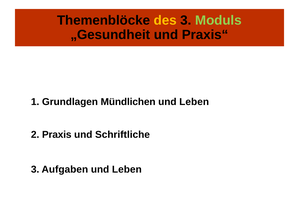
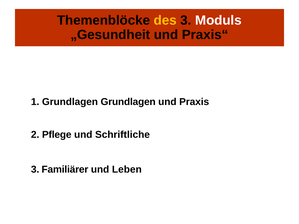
Moduls colour: light green -> white (218, 20)
Grundlagen Mündlichen: Mündlichen -> Grundlagen (128, 102)
Leben: Leben -> Praxis (194, 102)
Praxis: Praxis -> Pflege (57, 135)
Aufgaben: Aufgaben -> Familiärer (65, 170)
